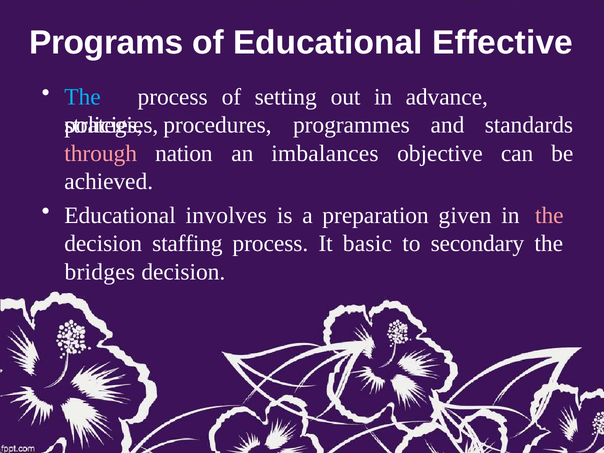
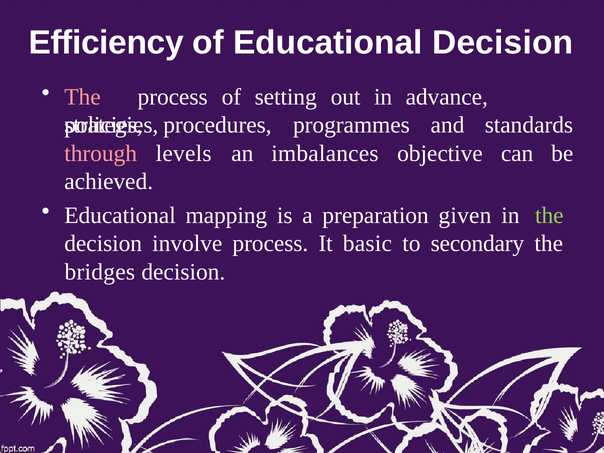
Programs: Programs -> Efficiency (106, 43)
Educational Effective: Effective -> Decision (503, 43)
The colour: light blue -> pink (82, 97)
nation: nation -> levels (184, 153)
involves: involves -> mapping (226, 215)
the colour: pink -> light green (549, 215)
staffing: staffing -> involve (187, 244)
